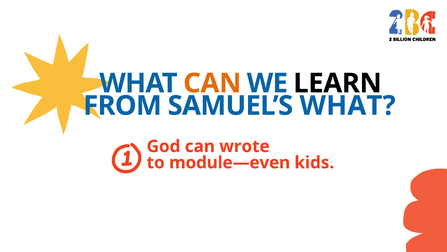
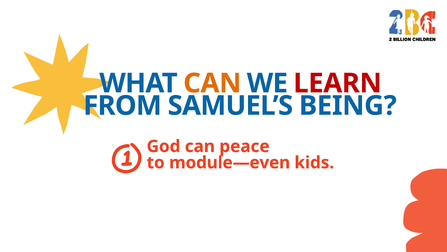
LEARN colour: black -> red (338, 83)
SAMUEL’S WHAT: WHAT -> BEING (348, 106)
wrote: wrote -> peace (244, 146)
